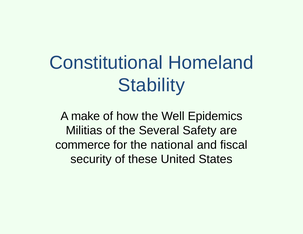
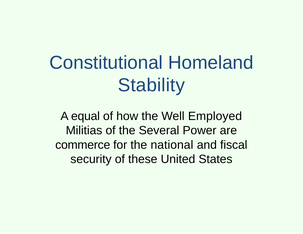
make: make -> equal (86, 116)
Epidemics: Epidemics -> Employed (215, 116)
Safety: Safety -> Power (200, 131)
